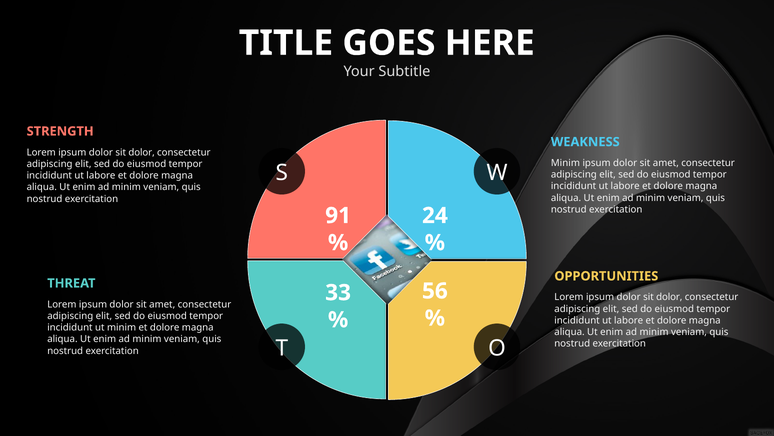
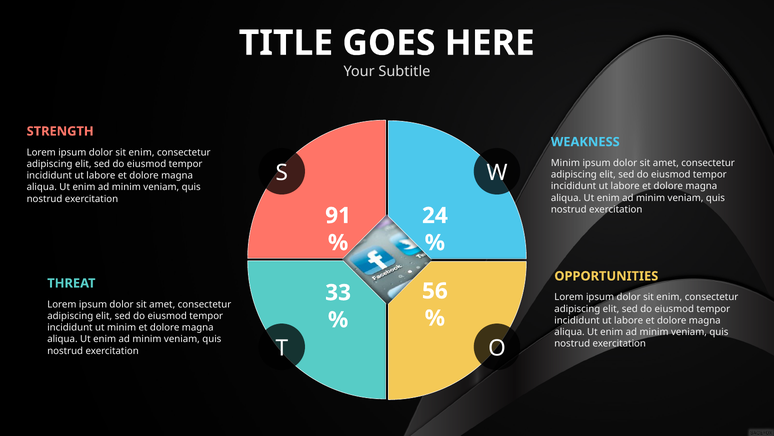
dolor: dolor -> enim (142, 152)
dolor: dolor -> enim (669, 297)
